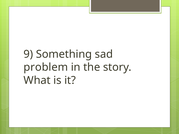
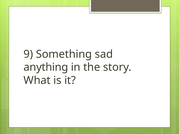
problem: problem -> anything (46, 67)
